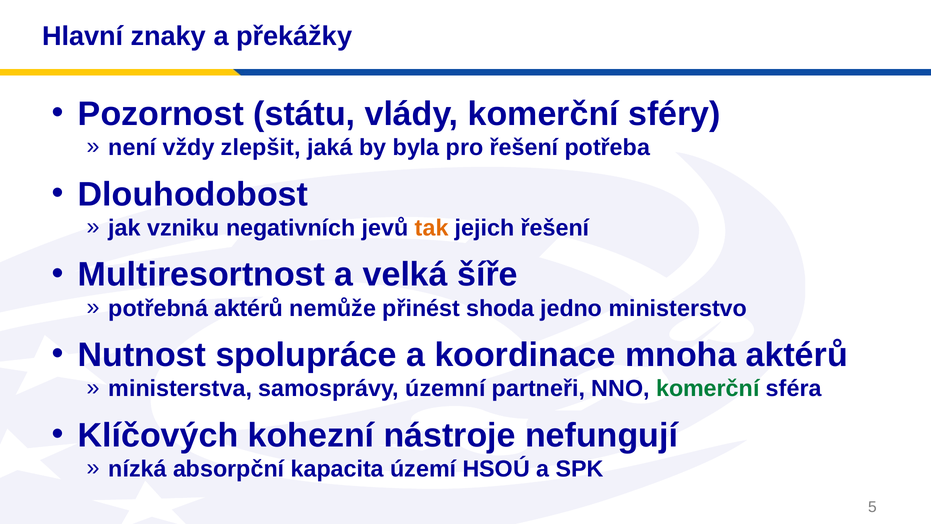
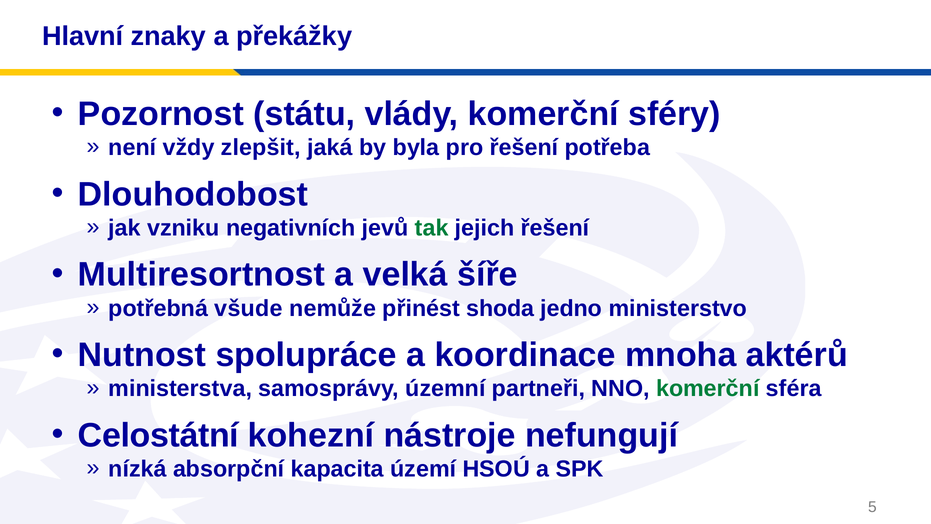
tak colour: orange -> green (432, 228)
potřebná aktérů: aktérů -> všude (249, 308)
Klíčových: Klíčových -> Celostátní (158, 435)
